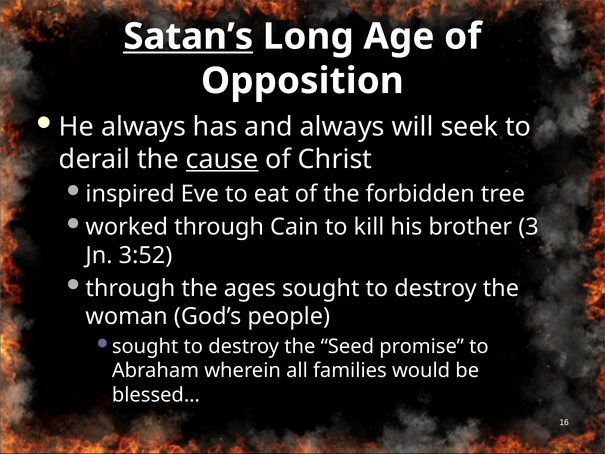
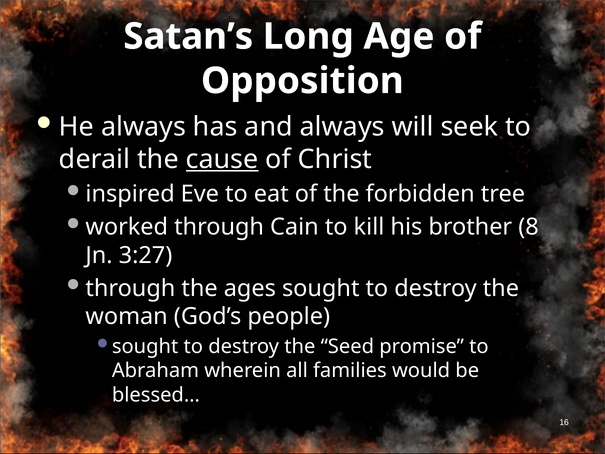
Satan’s underline: present -> none (188, 36)
3: 3 -> 8 (529, 227)
3:52: 3:52 -> 3:27 (146, 255)
